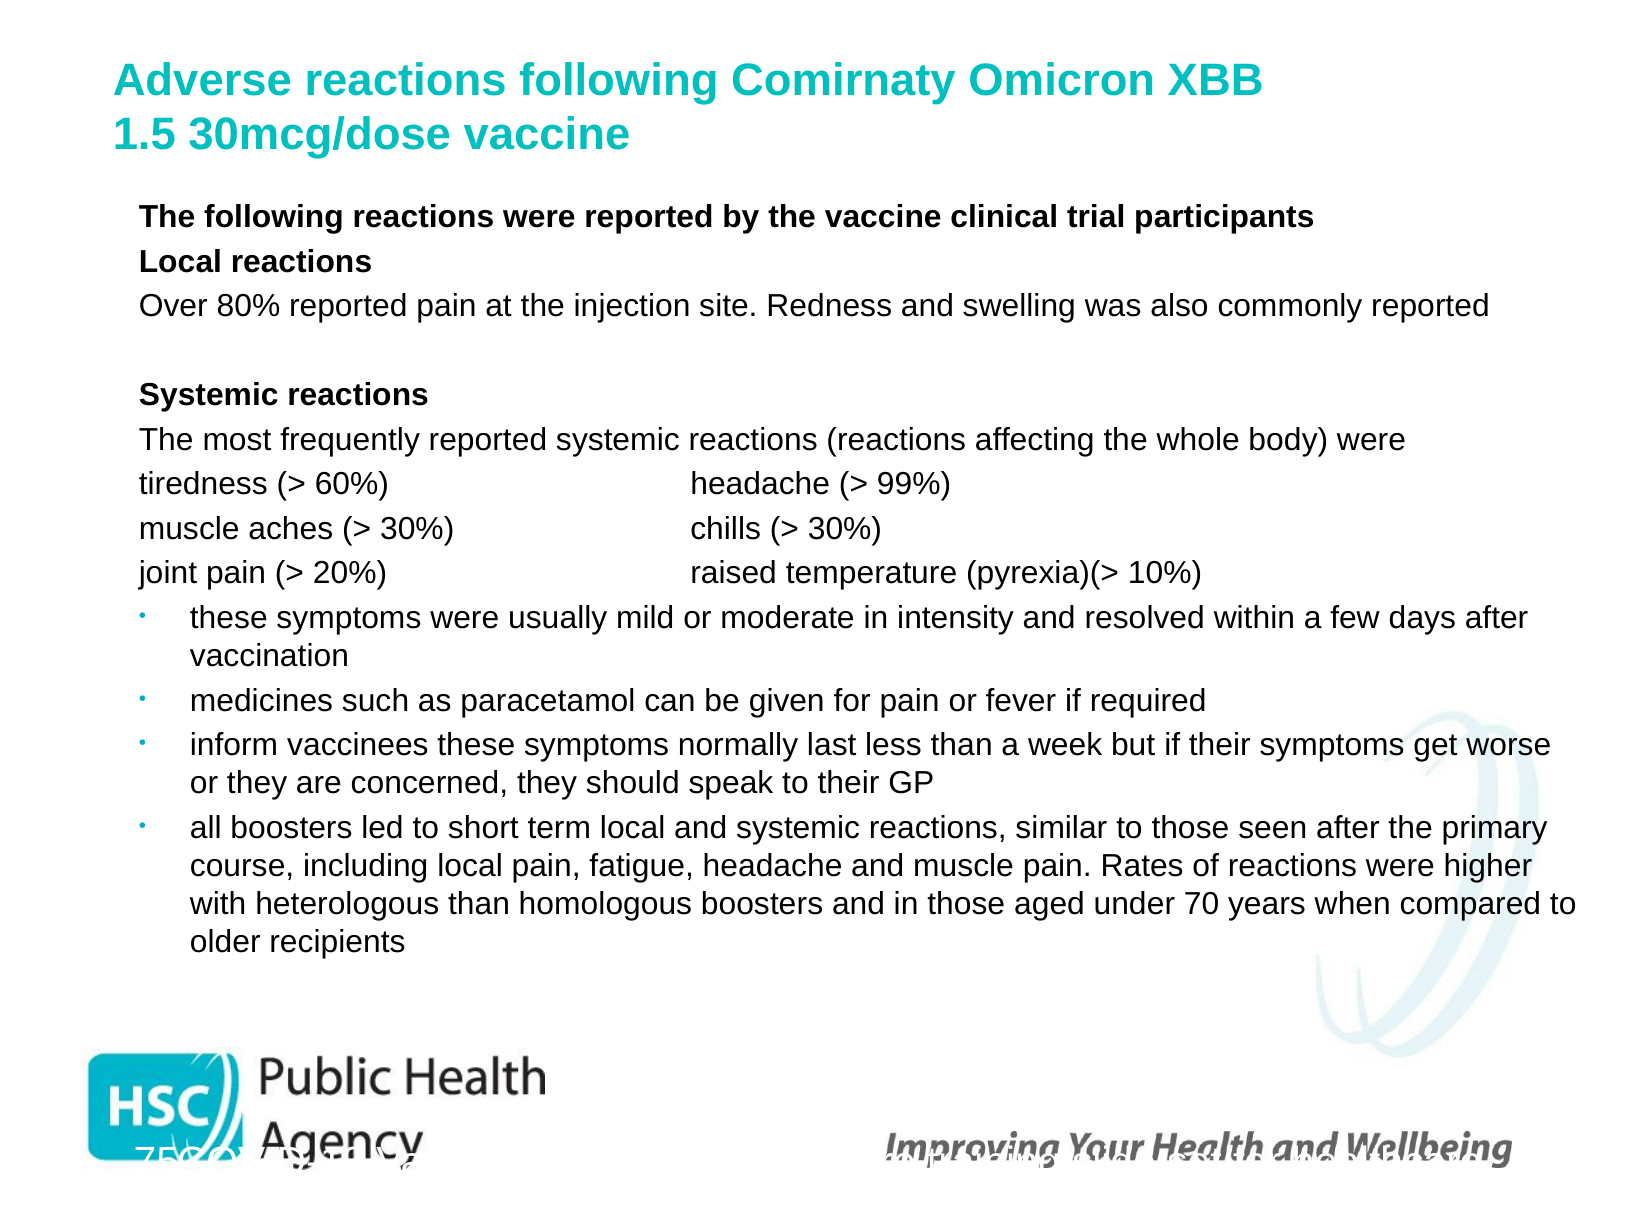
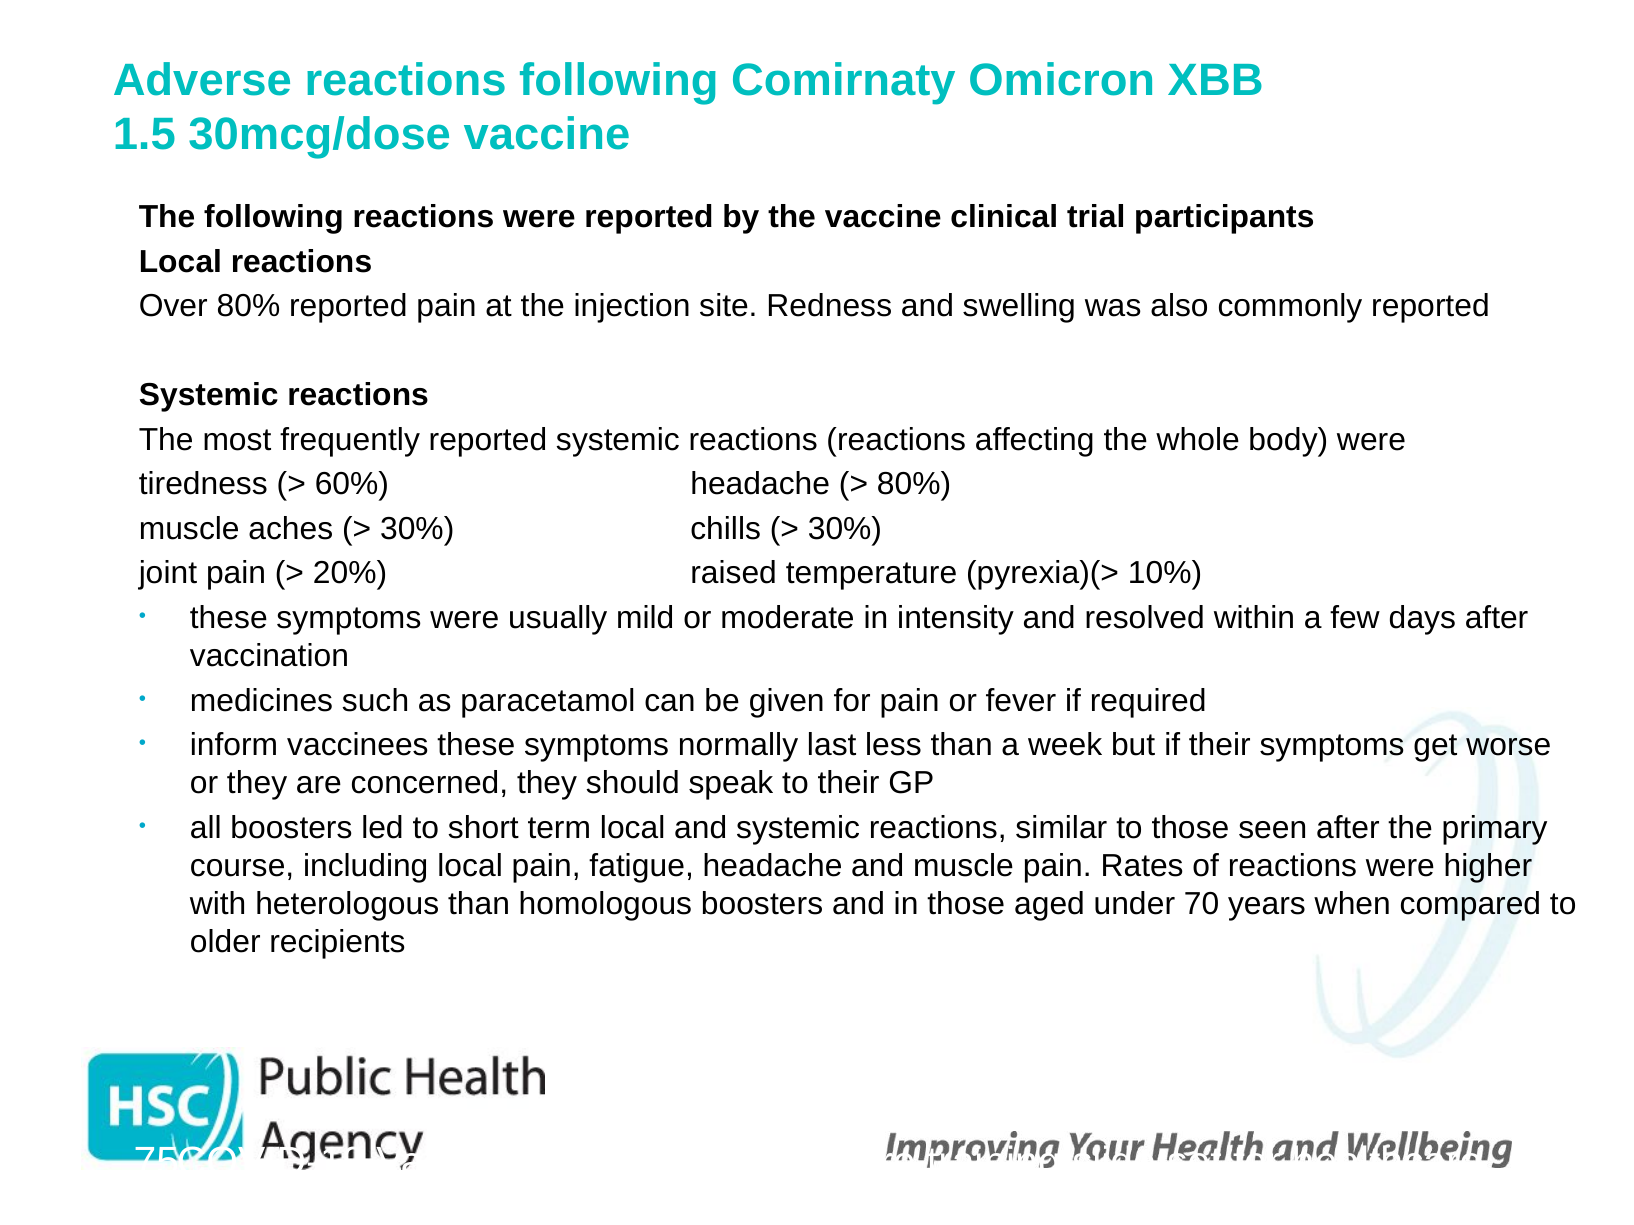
99%: 99% -> 80% (914, 485)
